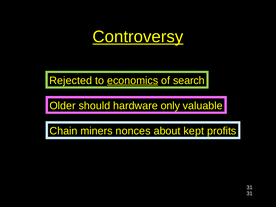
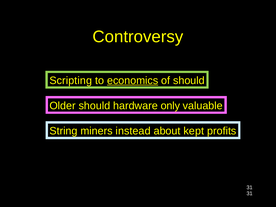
Controversy underline: present -> none (138, 37)
Rejected: Rejected -> Scripting (71, 80)
of search: search -> should (189, 80)
Chain: Chain -> String (64, 131)
nonces: nonces -> instead (133, 131)
